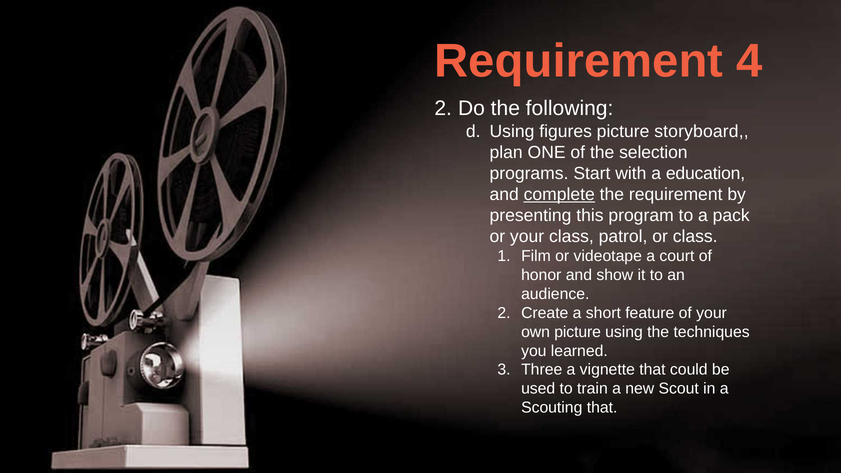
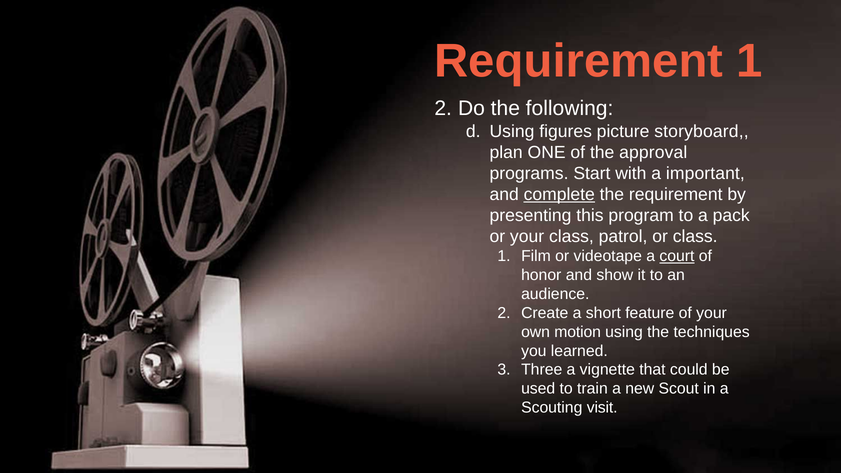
Requirement 4: 4 -> 1 (749, 61)
selection: selection -> approval (653, 152)
education: education -> important (705, 173)
court underline: none -> present (677, 256)
own picture: picture -> motion (578, 332)
Scouting that: that -> visit (602, 408)
